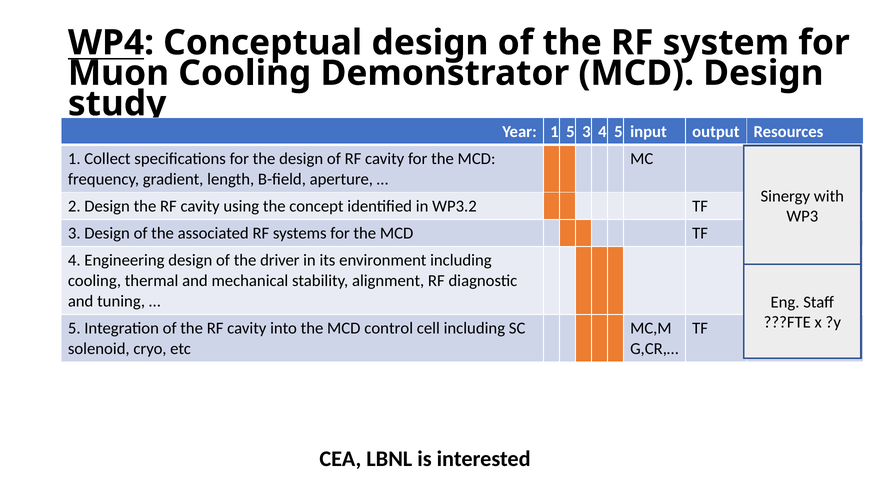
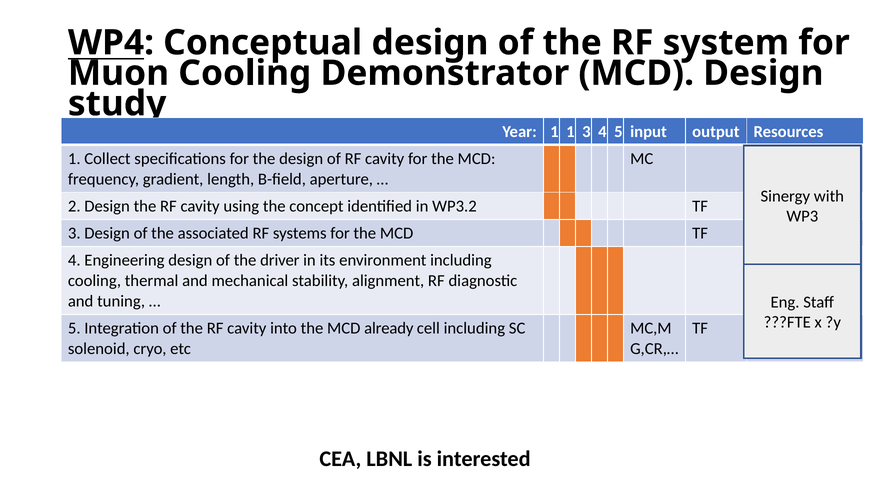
1 5: 5 -> 1 (570, 132)
control: control -> already (389, 328)
